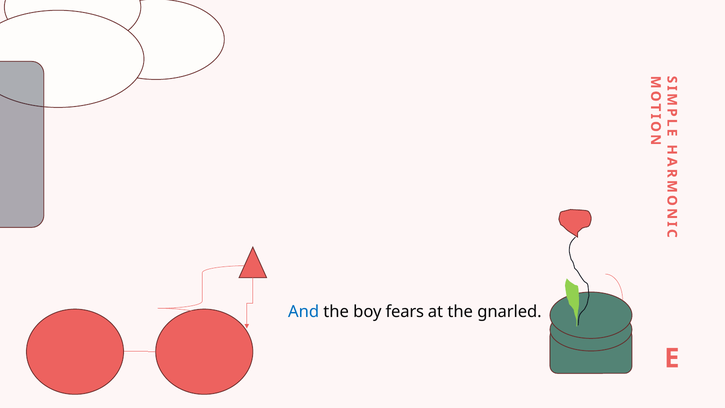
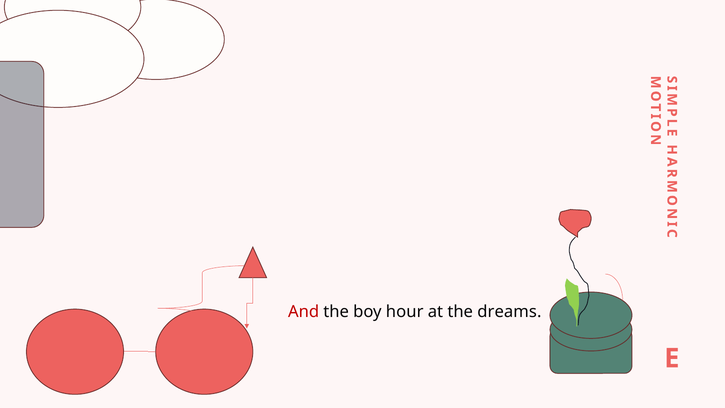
And colour: blue -> red (304, 312)
fears: fears -> hour (405, 312)
gnarled: gnarled -> dreams (509, 312)
